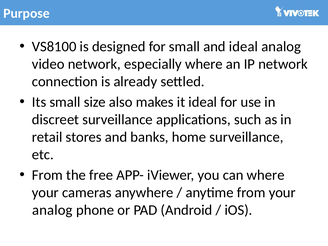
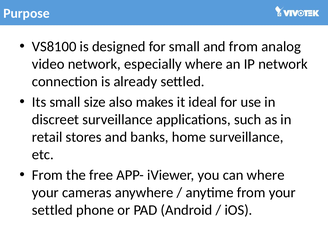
and ideal: ideal -> from (243, 47)
analog: analog -> settled (52, 210)
